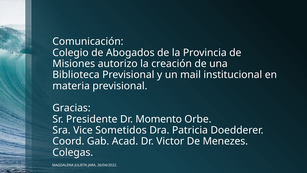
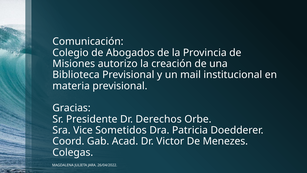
Momento: Momento -> Derechos (159, 119)
